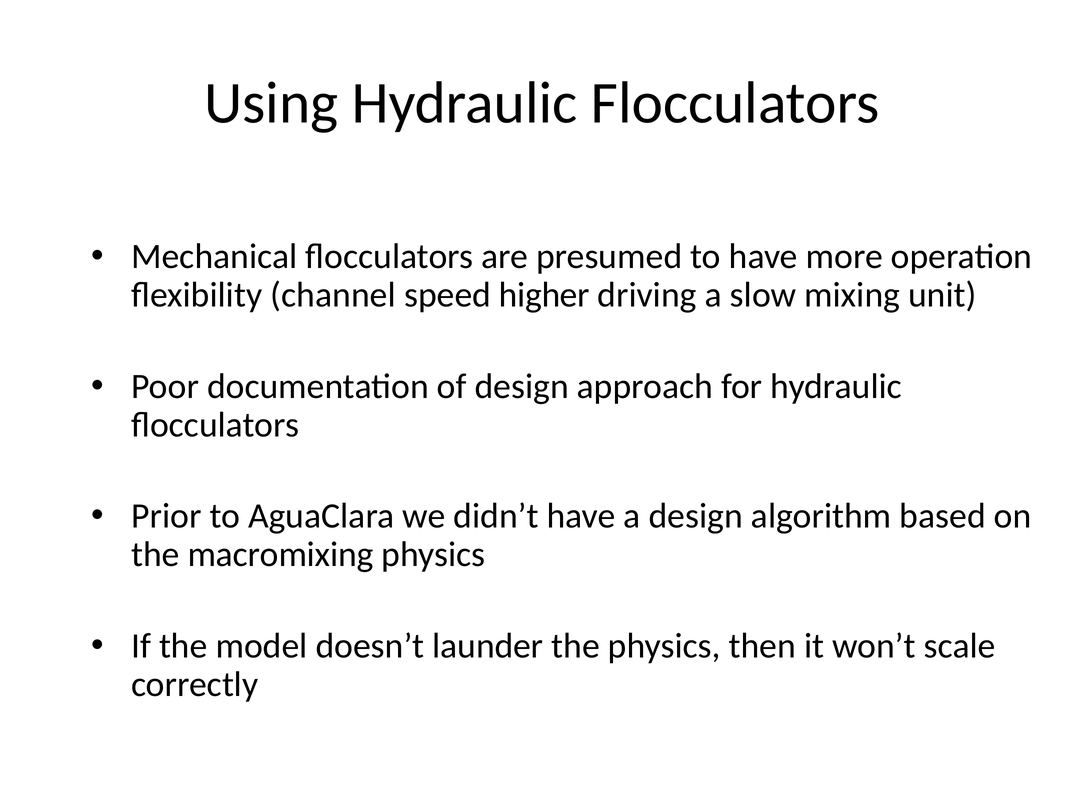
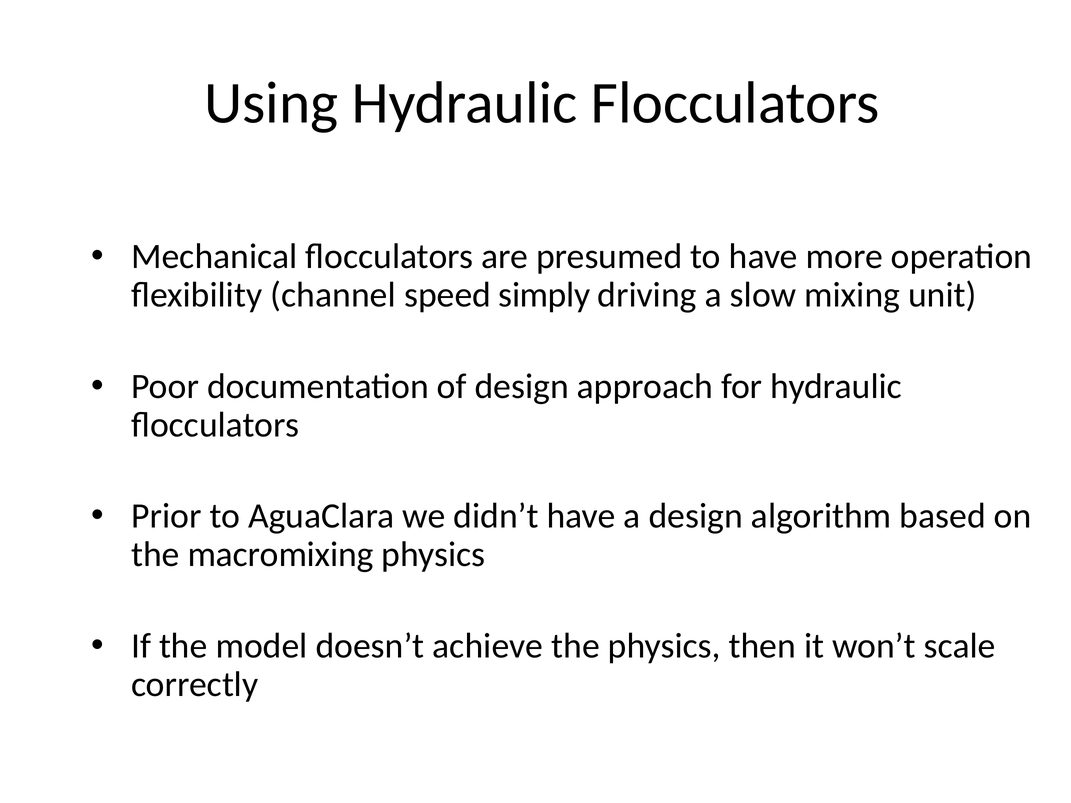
higher: higher -> simply (544, 295)
launder: launder -> achieve (488, 646)
